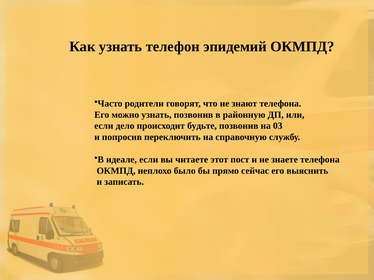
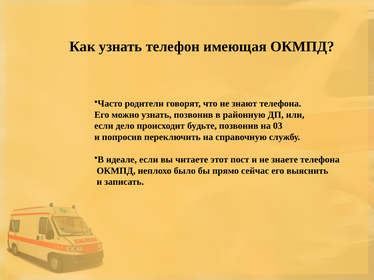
эпидемий: эпидемий -> имеющая (235, 47)
